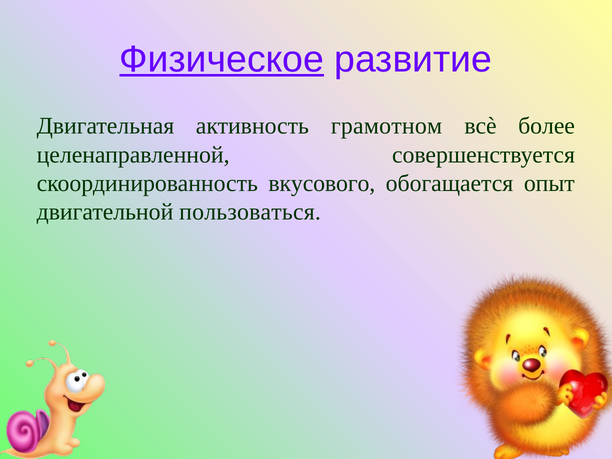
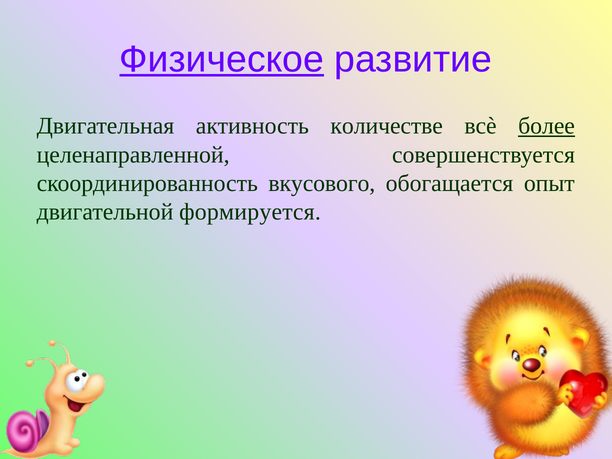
грамотном: грамотном -> количестве (387, 126)
более underline: none -> present (547, 126)
пользоваться: пользоваться -> формируется (250, 212)
